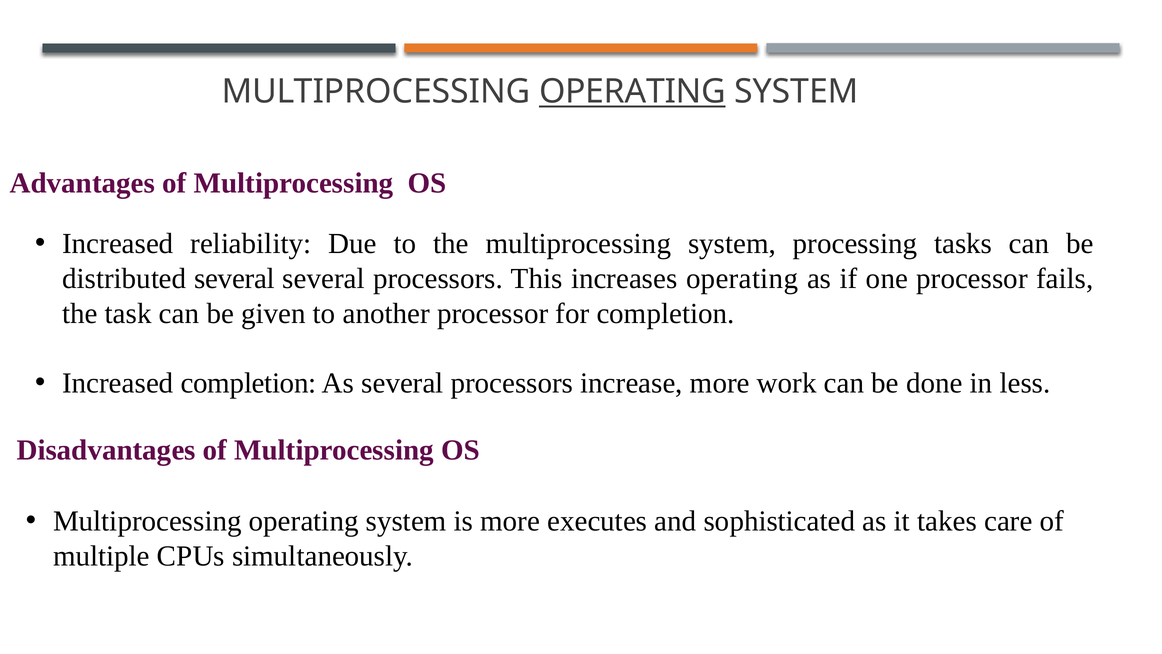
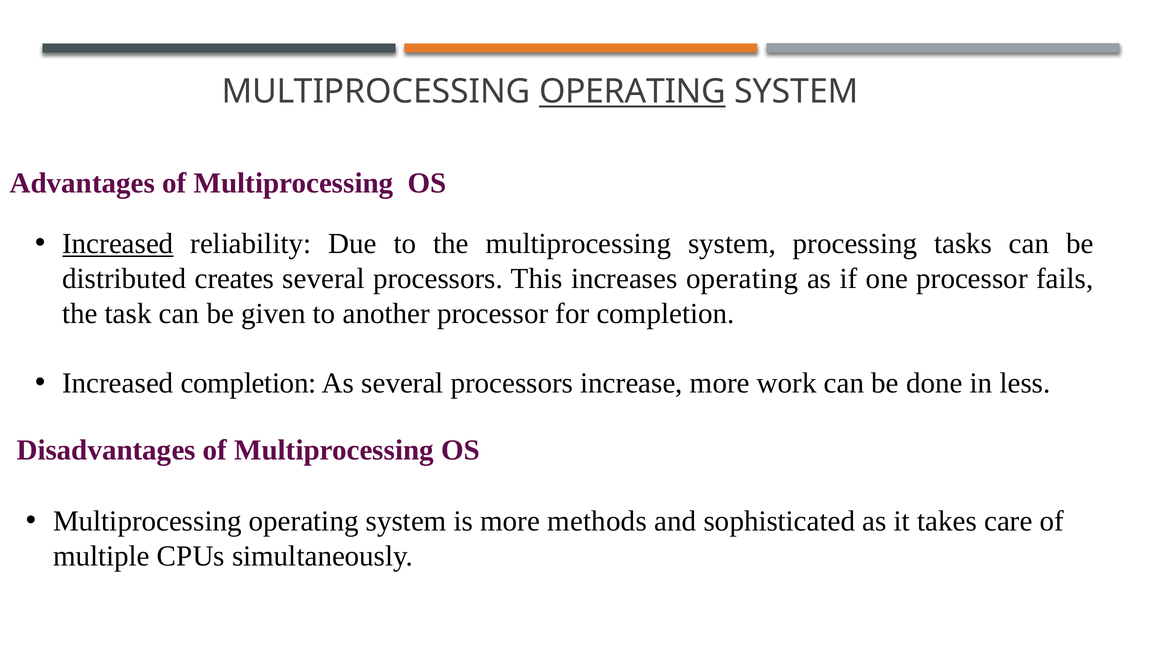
Increased underline: none -> present (118, 244)
distributed several: several -> creates (235, 279)
executes: executes -> methods (597, 521)
